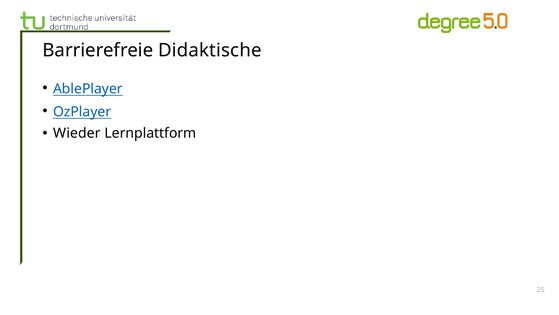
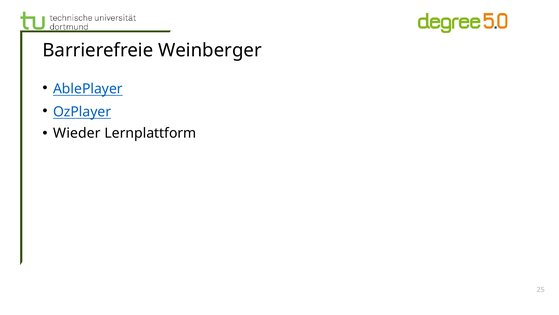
Didaktische: Didaktische -> Weinberger (210, 50)
